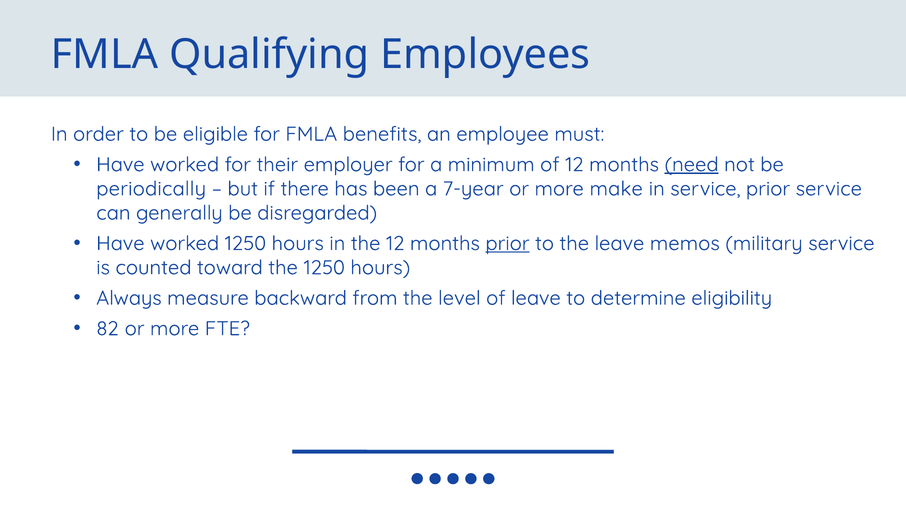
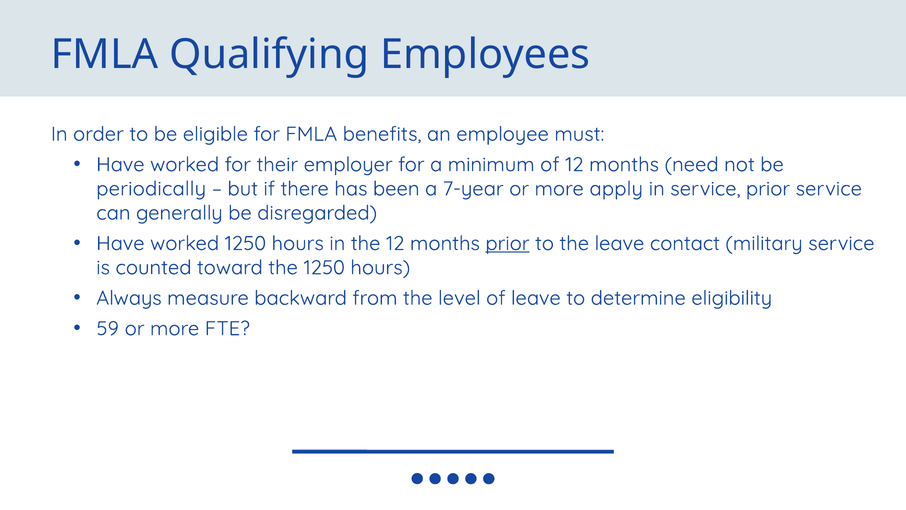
need underline: present -> none (692, 164)
make: make -> apply (616, 189)
memos: memos -> contact (685, 243)
82: 82 -> 59 (108, 328)
